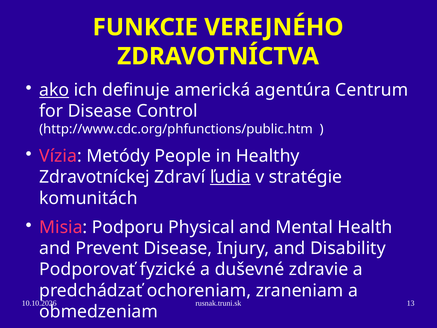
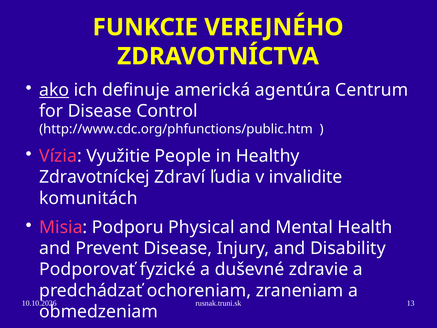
Metódy: Metódy -> Využitie (118, 156)
ľudia underline: present -> none (230, 177)
stratégie: stratégie -> invalidite (306, 177)
